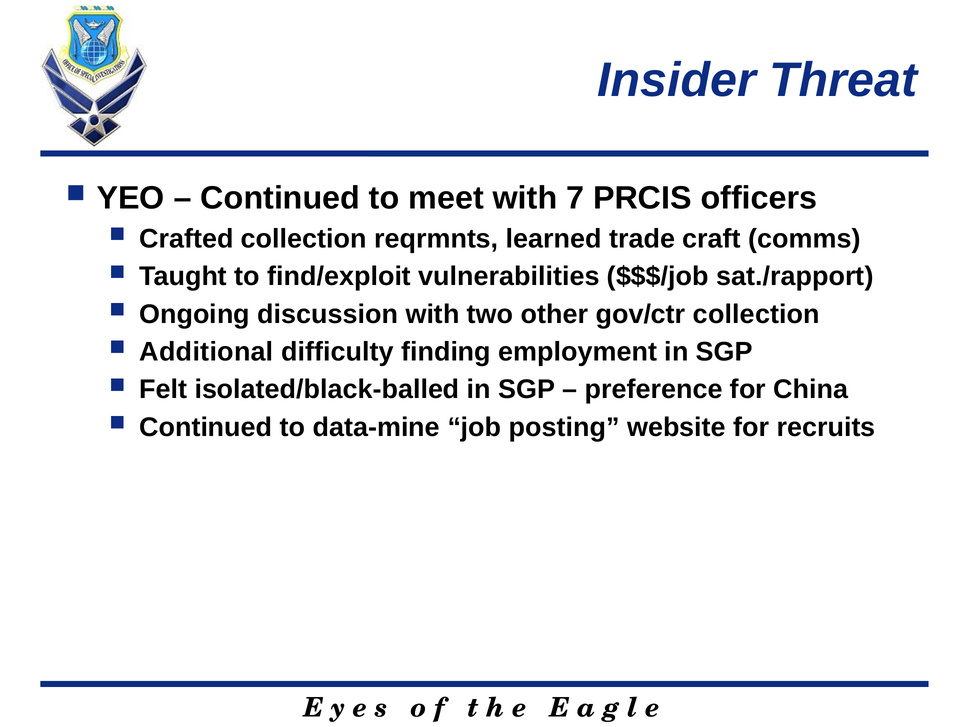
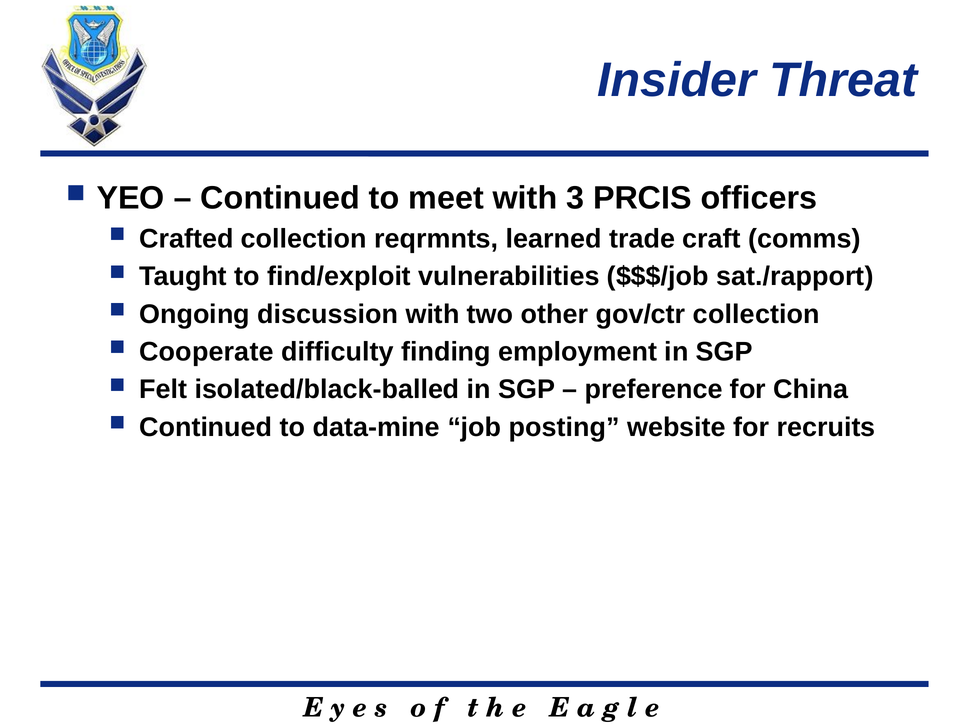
7: 7 -> 3 (575, 198)
Additional: Additional -> Cooperate (206, 352)
